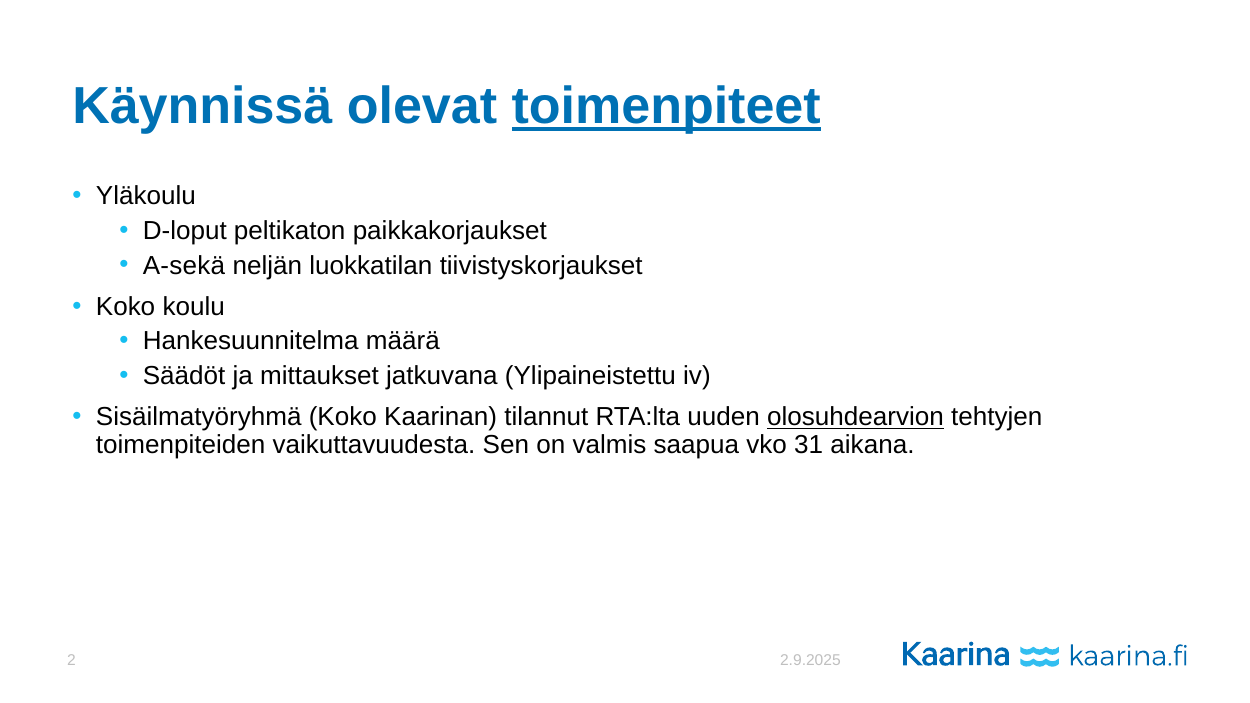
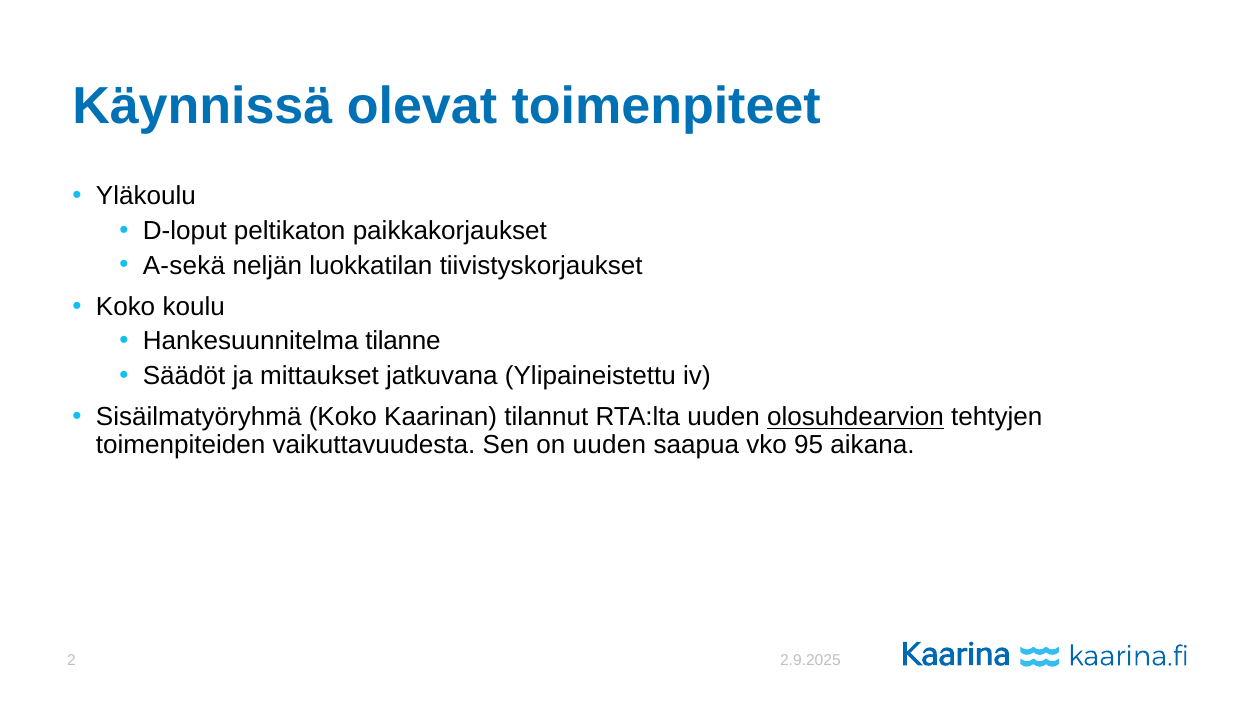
toimenpiteet underline: present -> none (666, 107)
määrä: määrä -> tilanne (403, 341)
on valmis: valmis -> uuden (609, 445)
31: 31 -> 95 (809, 445)
